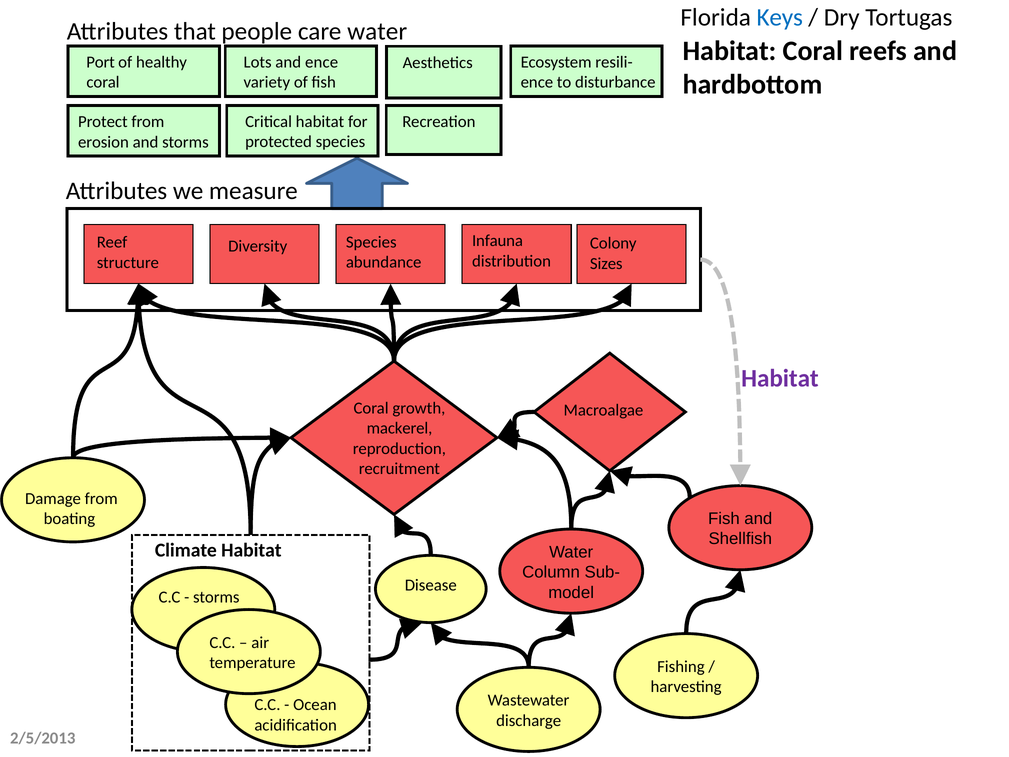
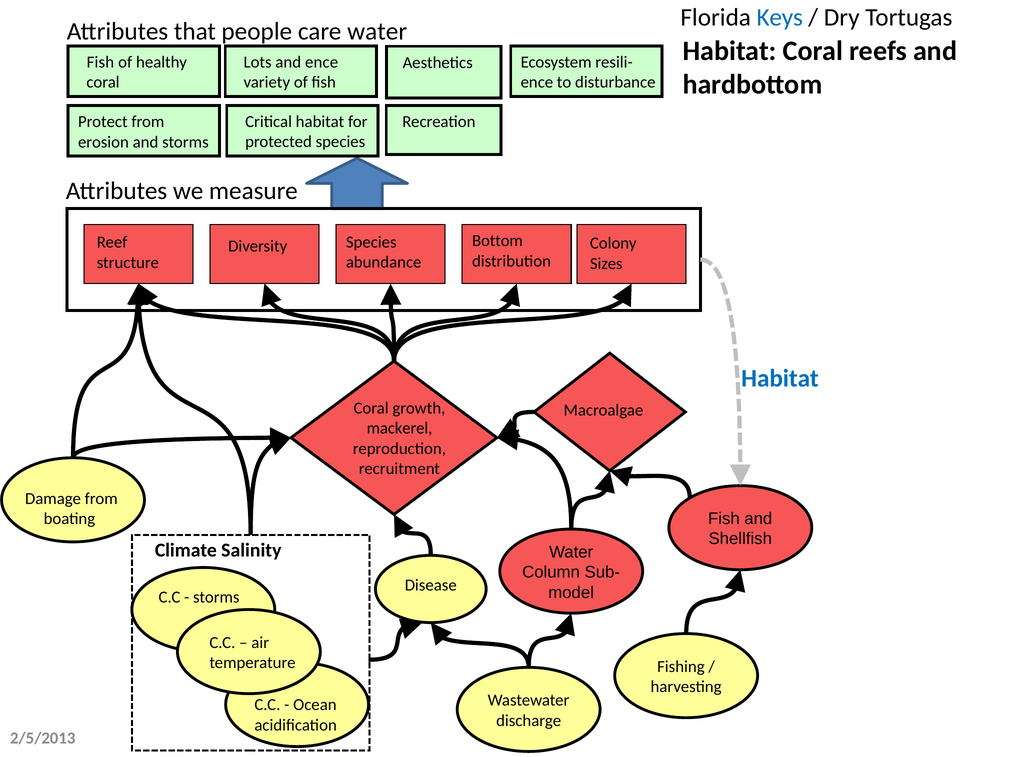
Port: Port -> Fish (100, 62)
Infauna: Infauna -> Bottom (497, 241)
Habitat colour: purple -> blue (780, 378)
Climate Habitat: Habitat -> Salinity (251, 550)
